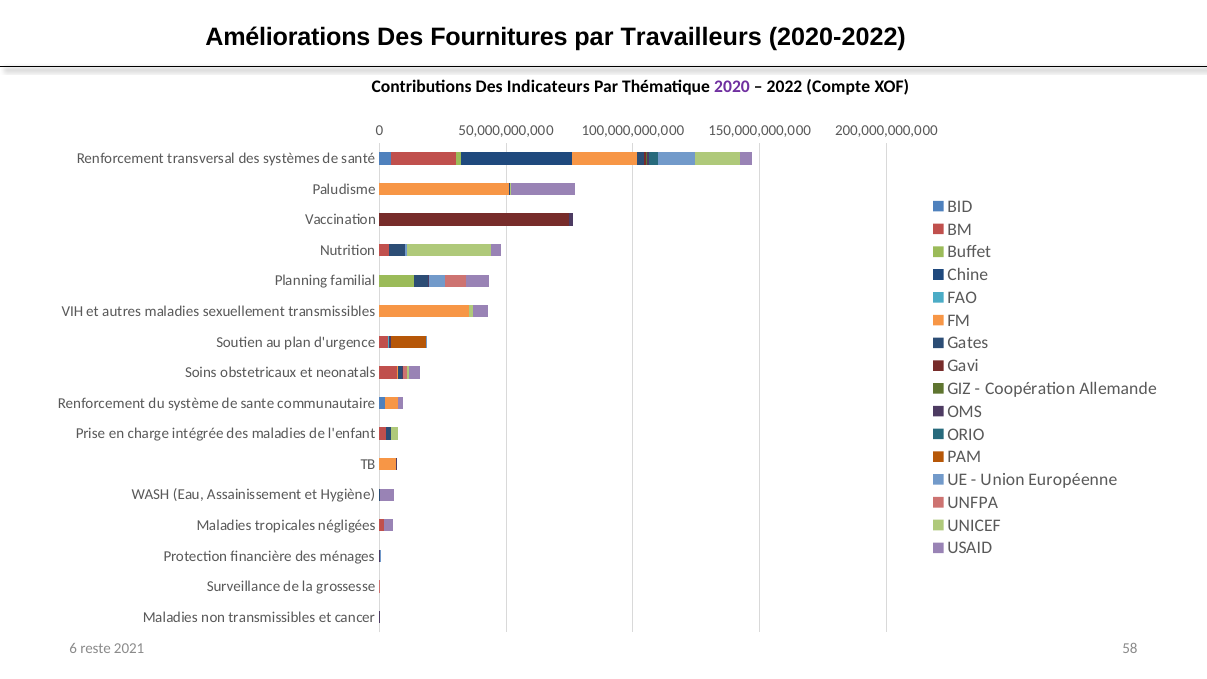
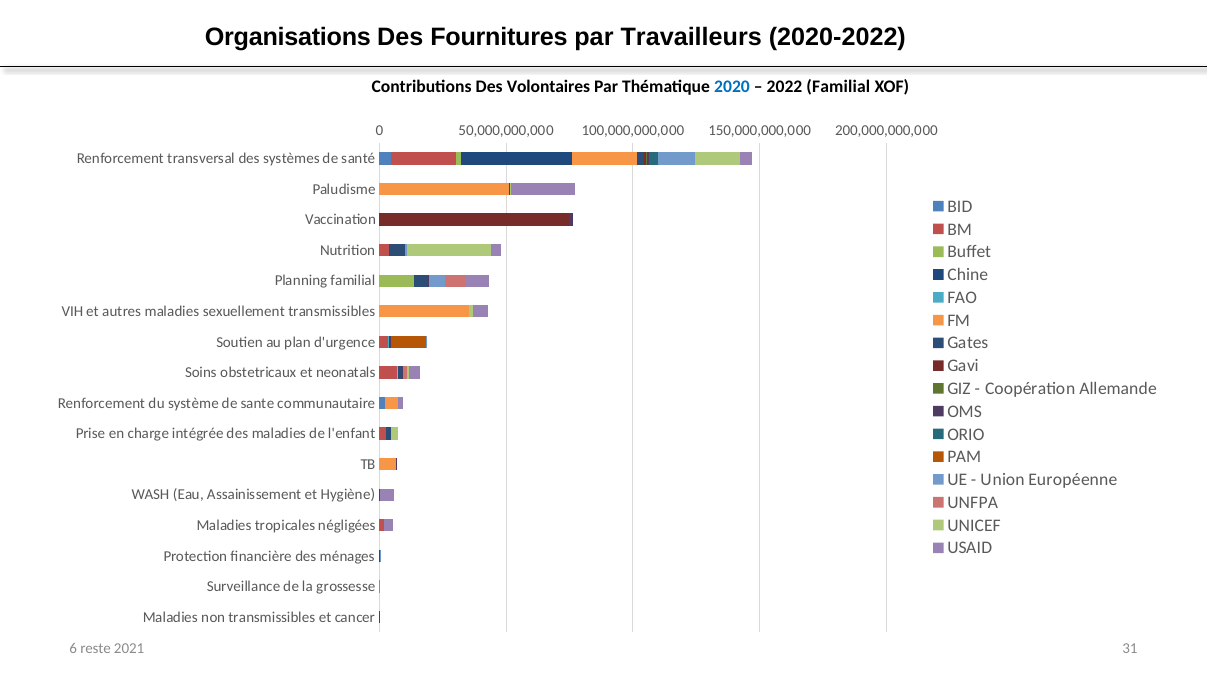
Améliorations: Améliorations -> Organisations (288, 37)
Indicateurs: Indicateurs -> Volontaires (548, 87)
2020 colour: purple -> blue (732, 87)
2022 Compte: Compte -> Familial (838, 87)
58: 58 -> 31 (1130, 648)
